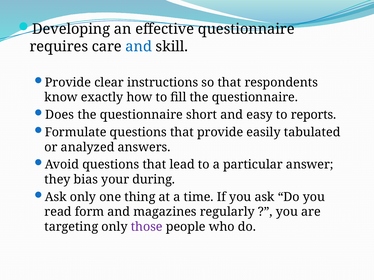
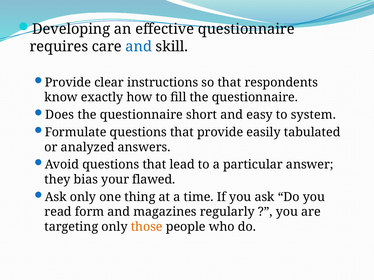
reports: reports -> system (313, 115)
during: during -> flawed (154, 180)
those colour: purple -> orange (147, 227)
